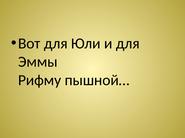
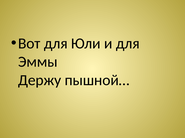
Рифму: Рифму -> Держу (40, 81)
